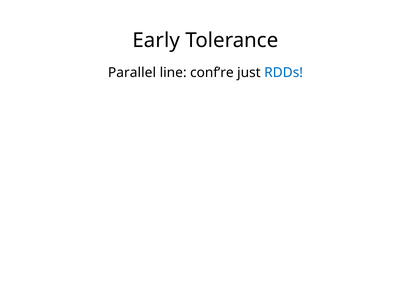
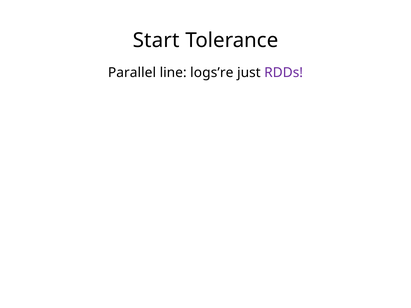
Early: Early -> Start (156, 40)
conf’re: conf’re -> logs’re (212, 73)
RDDs colour: blue -> purple (284, 73)
